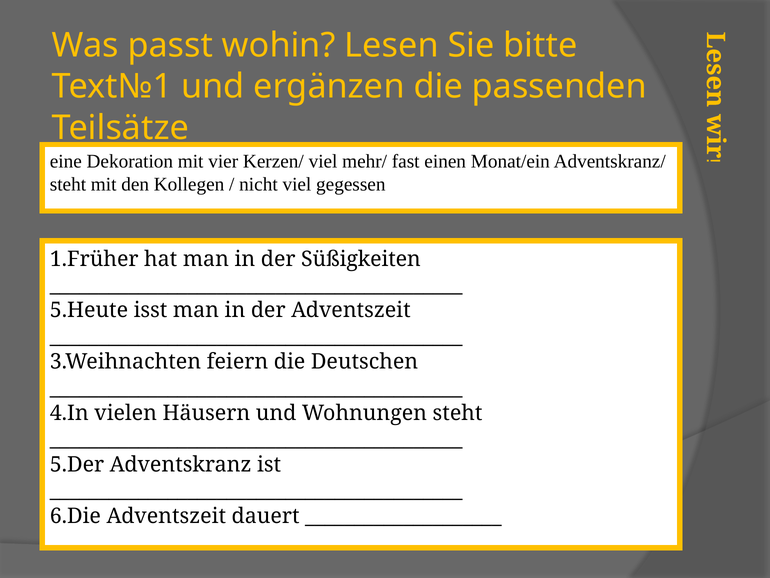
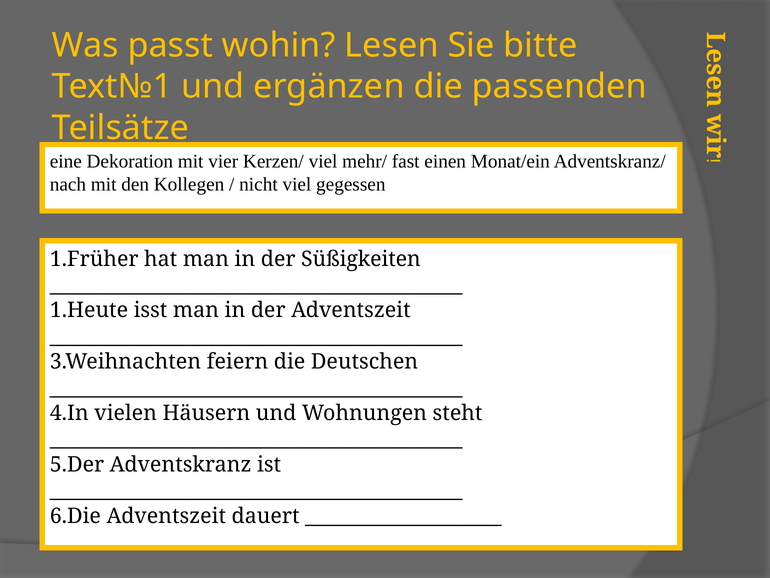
steht: steht -> nach (68, 184)
5.Heute: 5.Heute -> 1.Heute (89, 310)
